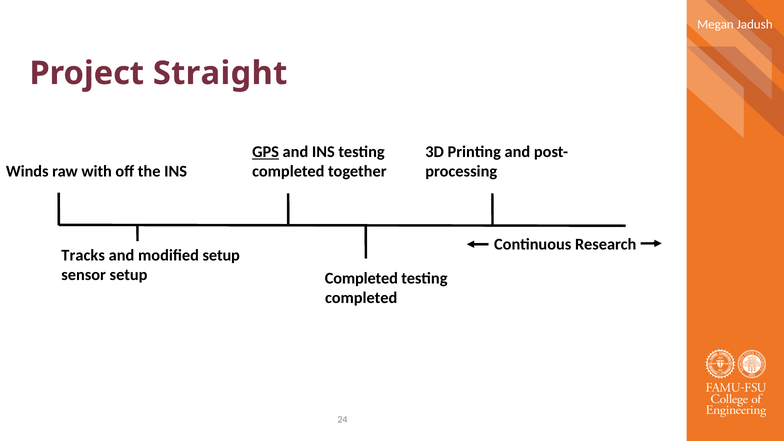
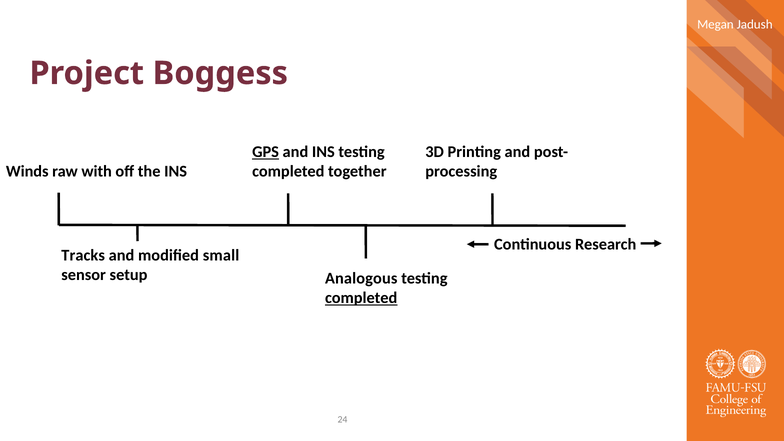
Straight: Straight -> Boggess (220, 73)
modified setup: setup -> small (221, 255)
Completed: Completed -> Analogous (361, 278)
completed underline: none -> present (361, 298)
